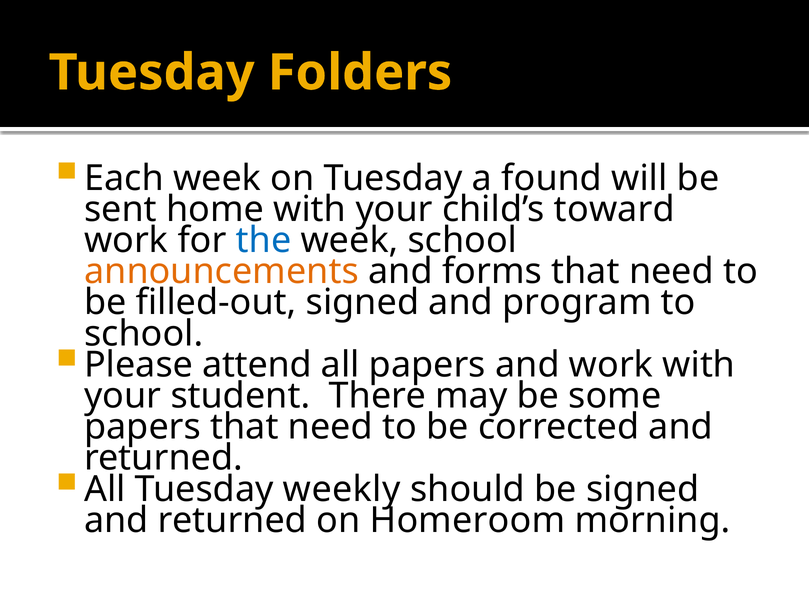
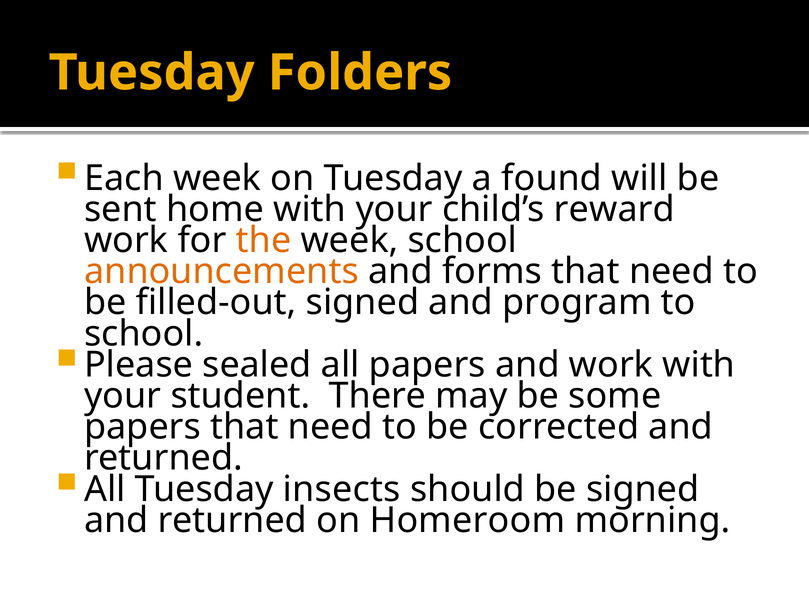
toward: toward -> reward (614, 209)
the colour: blue -> orange (264, 240)
attend: attend -> sealed (257, 365)
weekly: weekly -> insects (342, 489)
